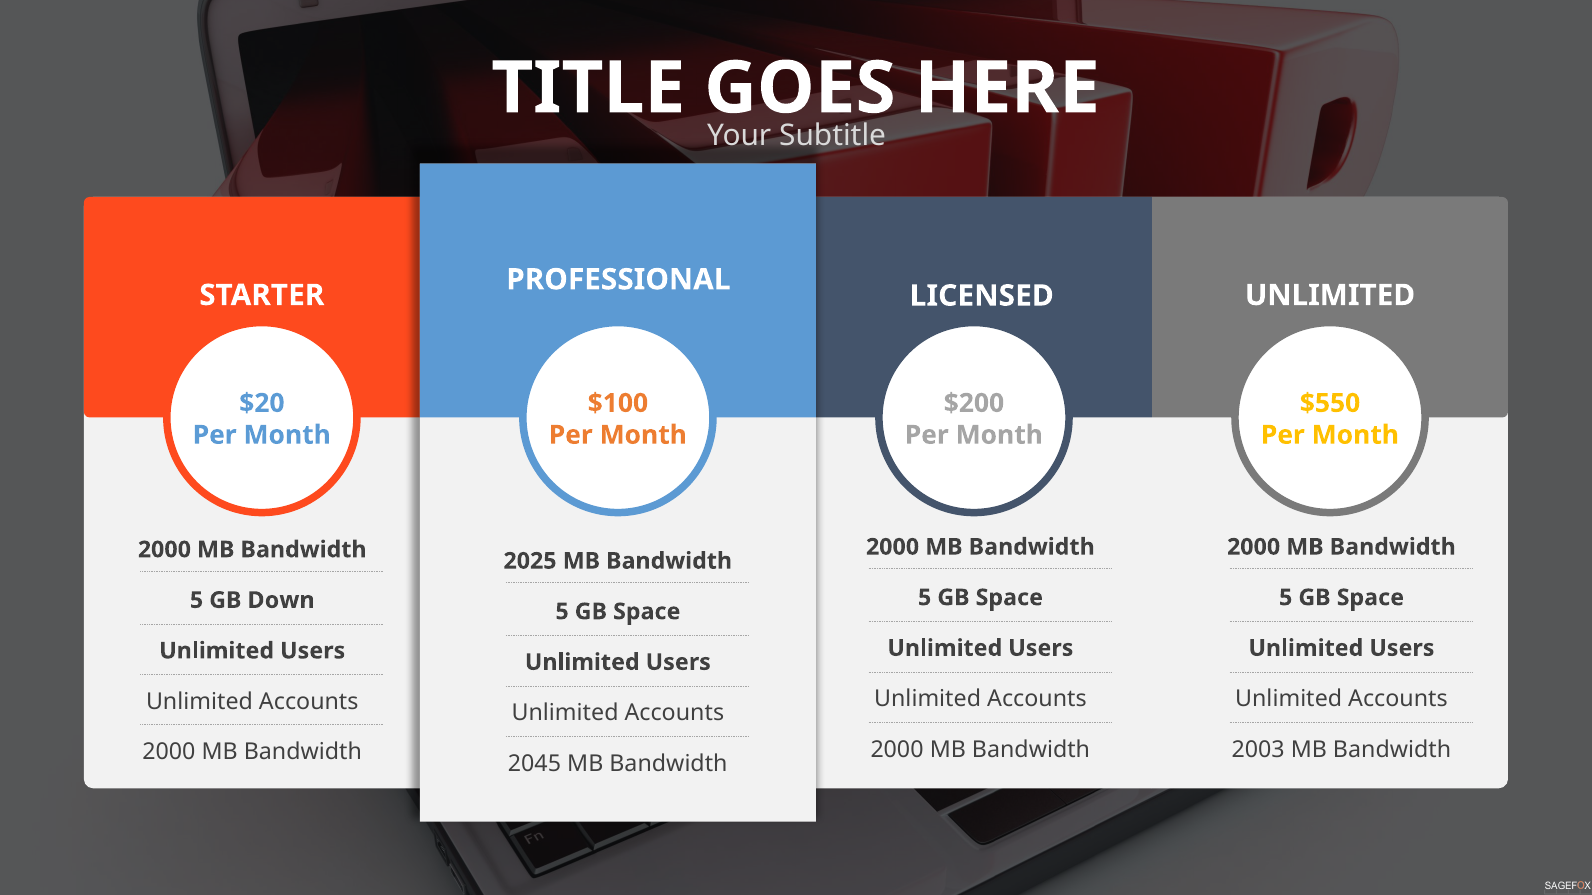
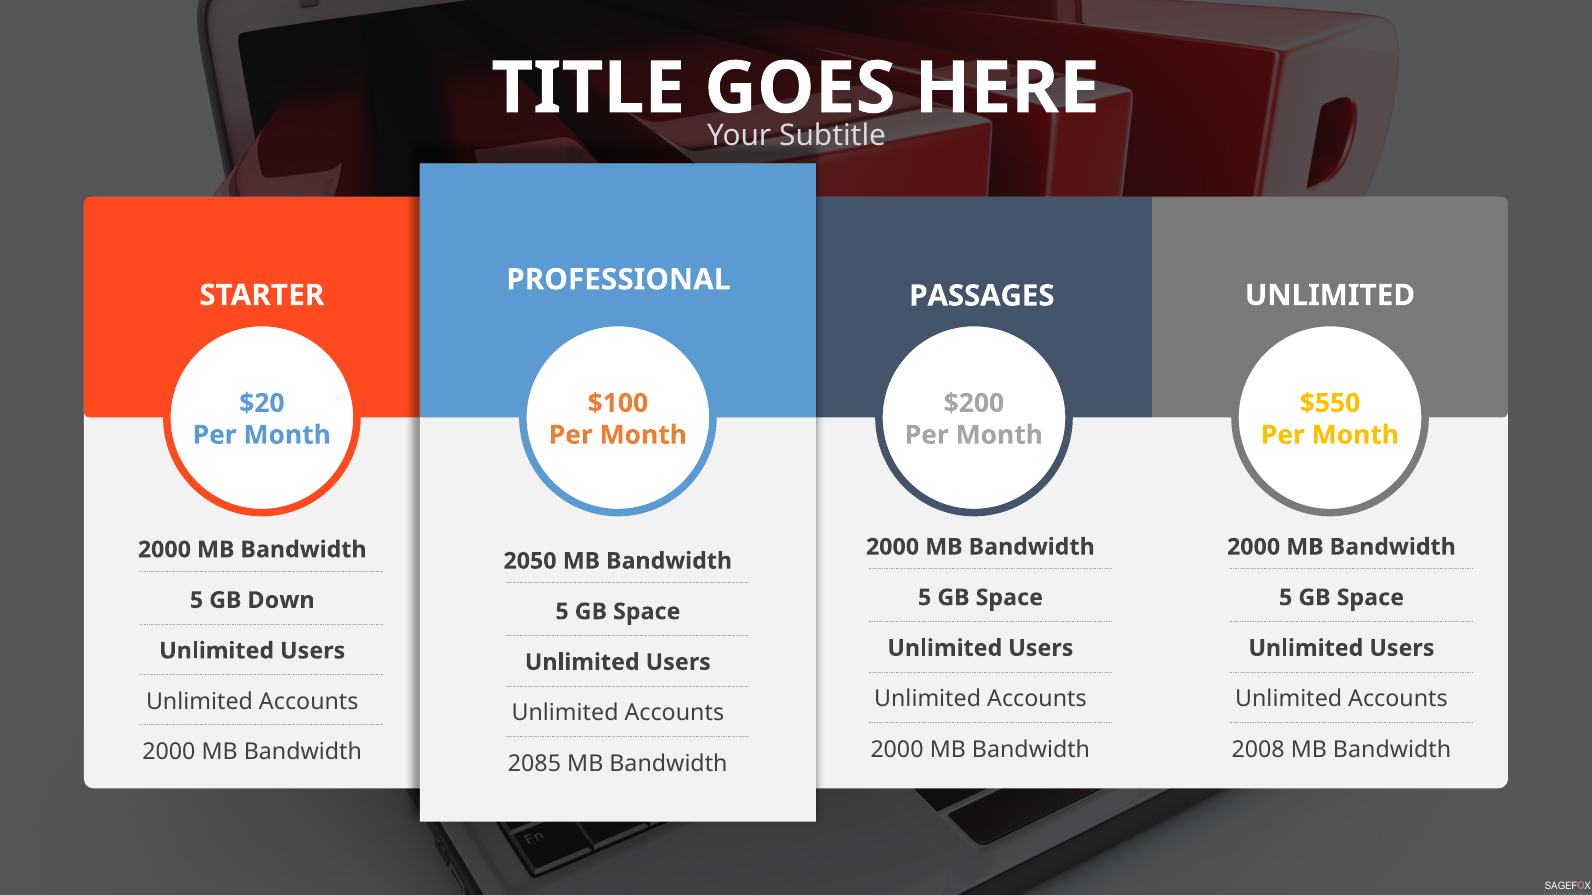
LICENSED: LICENSED -> PASSAGES (982, 296)
2025: 2025 -> 2050 (530, 561)
2003: 2003 -> 2008 (1258, 750)
2045: 2045 -> 2085 (535, 764)
